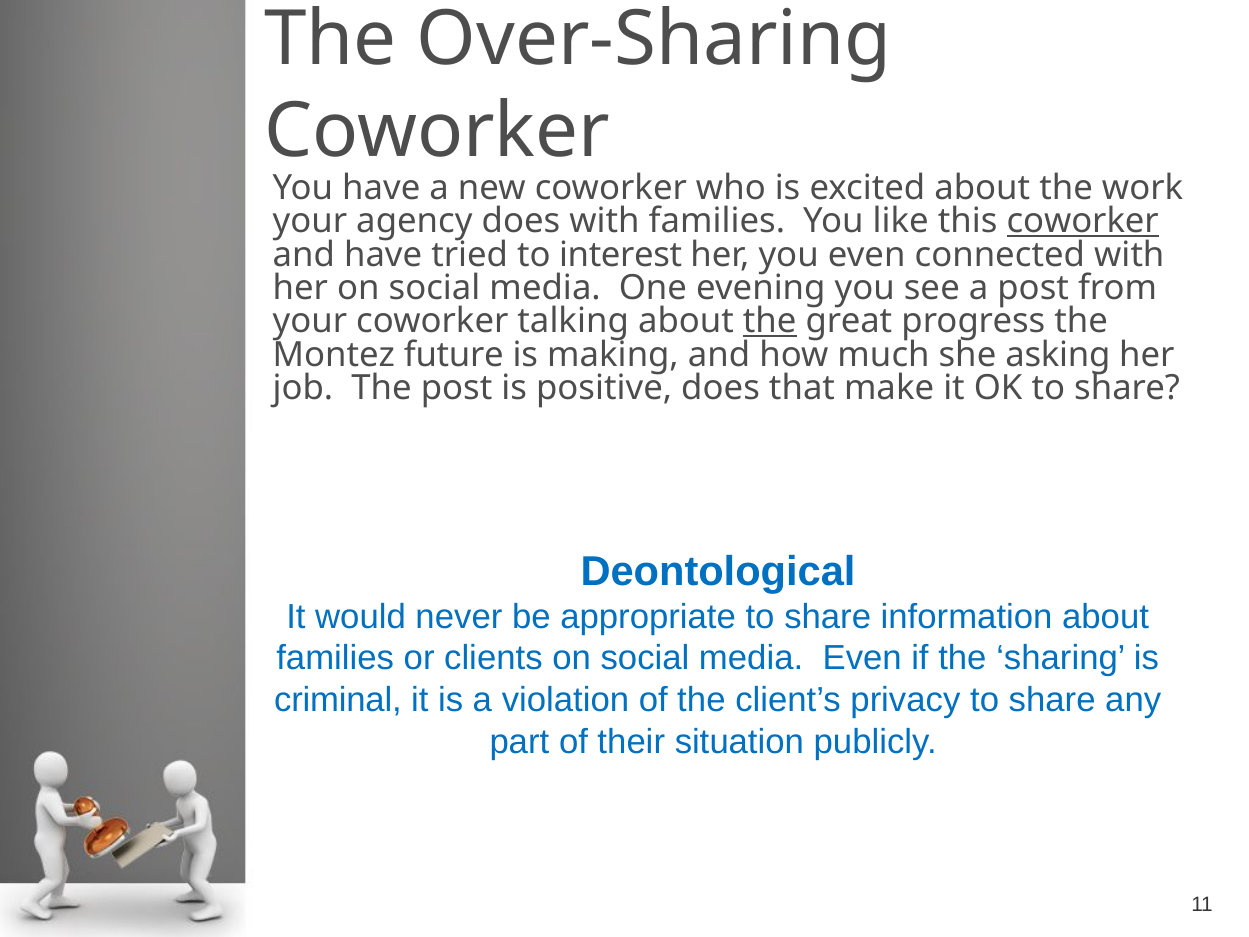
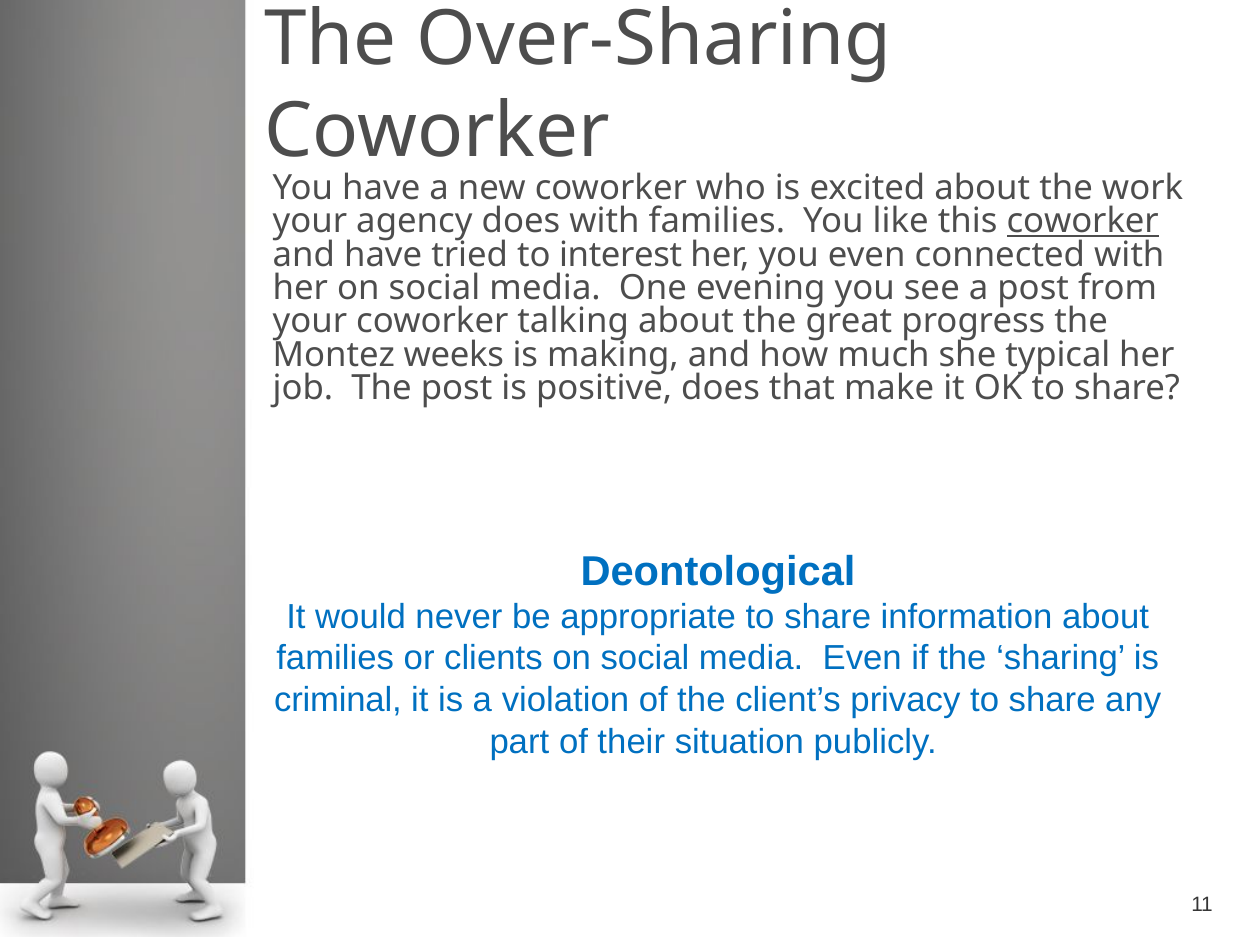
the underline: present -> none (770, 321)
future: future -> weeks (454, 355)
asking: asking -> typical (1058, 355)
